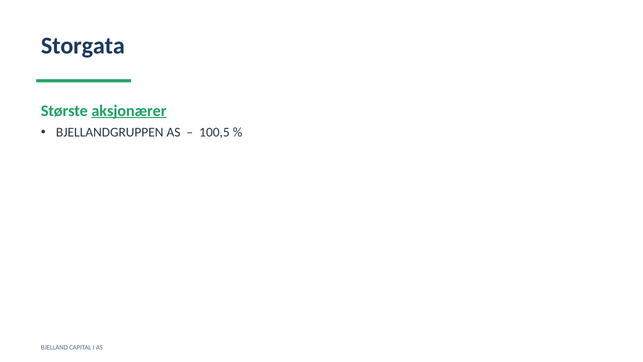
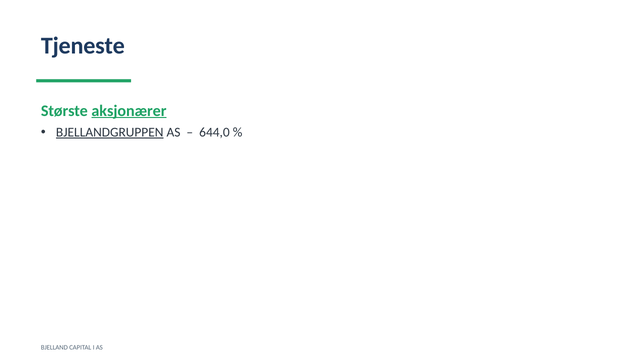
Storgata: Storgata -> Tjeneste (83, 46)
BJELLANDGRUPPEN underline: none -> present (110, 132)
100,5: 100,5 -> 644,0 (214, 132)
